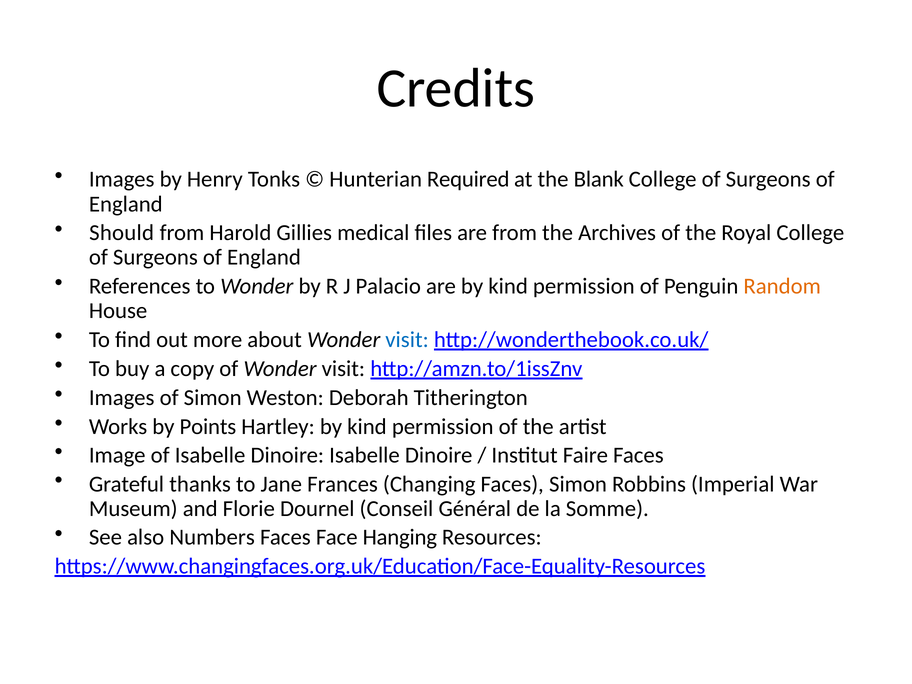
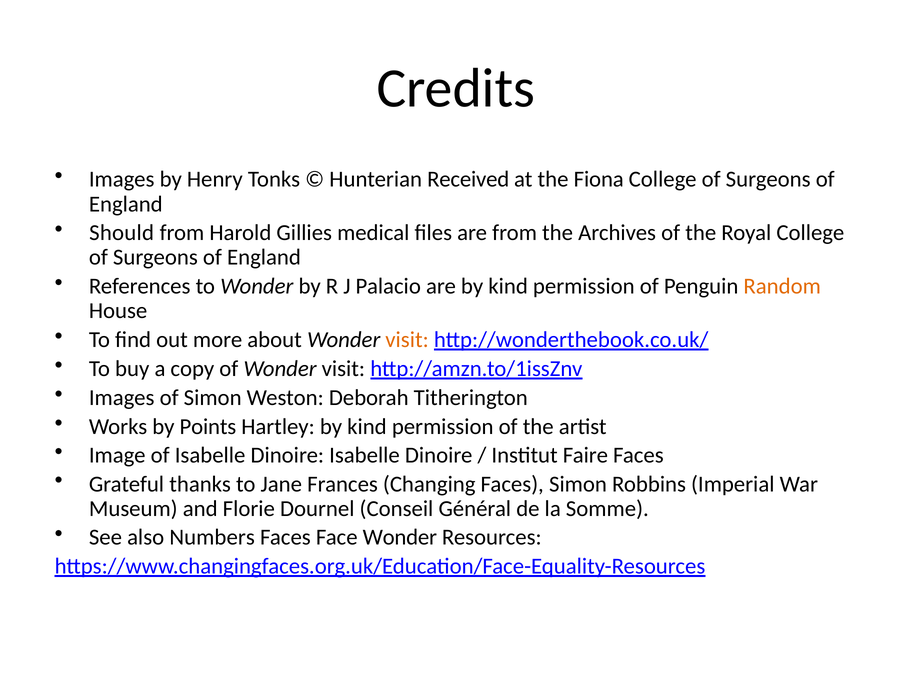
Required: Required -> Received (468, 179)
Blank: Blank -> Fiona (599, 179)
visit colour: blue -> orange (407, 340)
Face Hanging: Hanging -> Wonder (400, 537)
